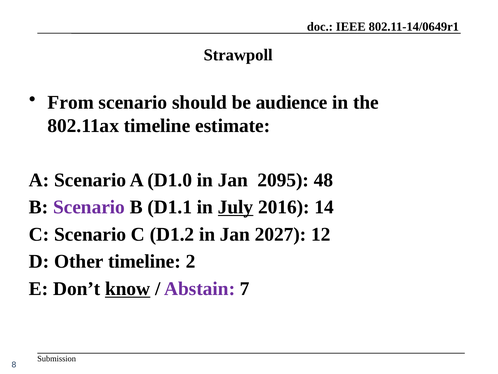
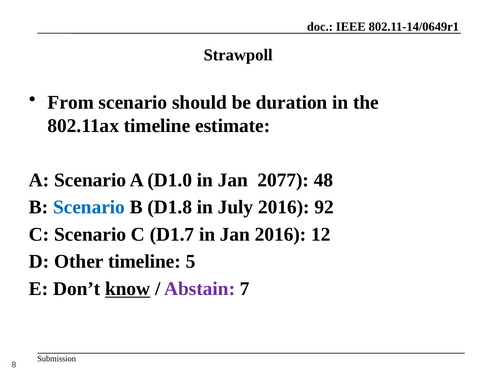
audience: audience -> duration (292, 102)
2095: 2095 -> 2077 (283, 180)
Scenario colour: purple -> blue (89, 207)
D1.1: D1.1 -> D1.8 (170, 207)
July underline: present -> none (236, 207)
14: 14 -> 92 (324, 207)
D1.2: D1.2 -> D1.7 (172, 234)
Jan 2027: 2027 -> 2016 (281, 234)
2: 2 -> 5 (191, 261)
